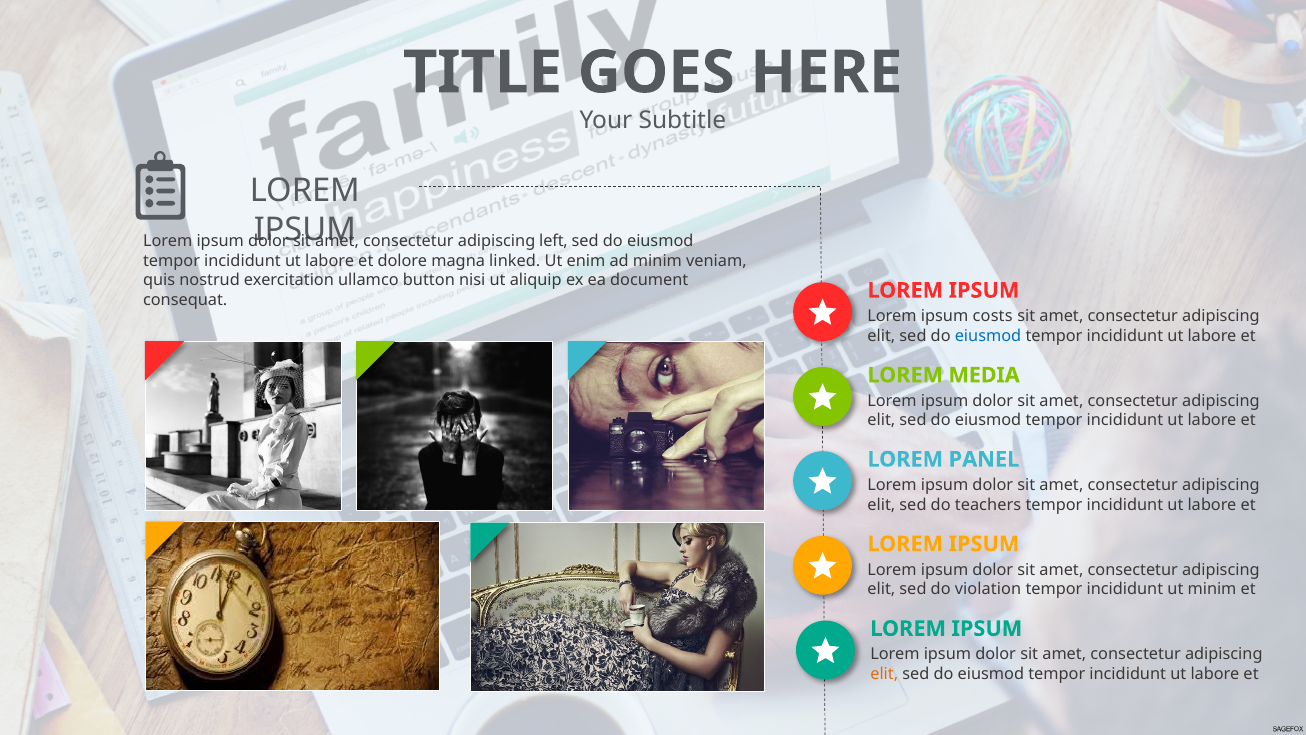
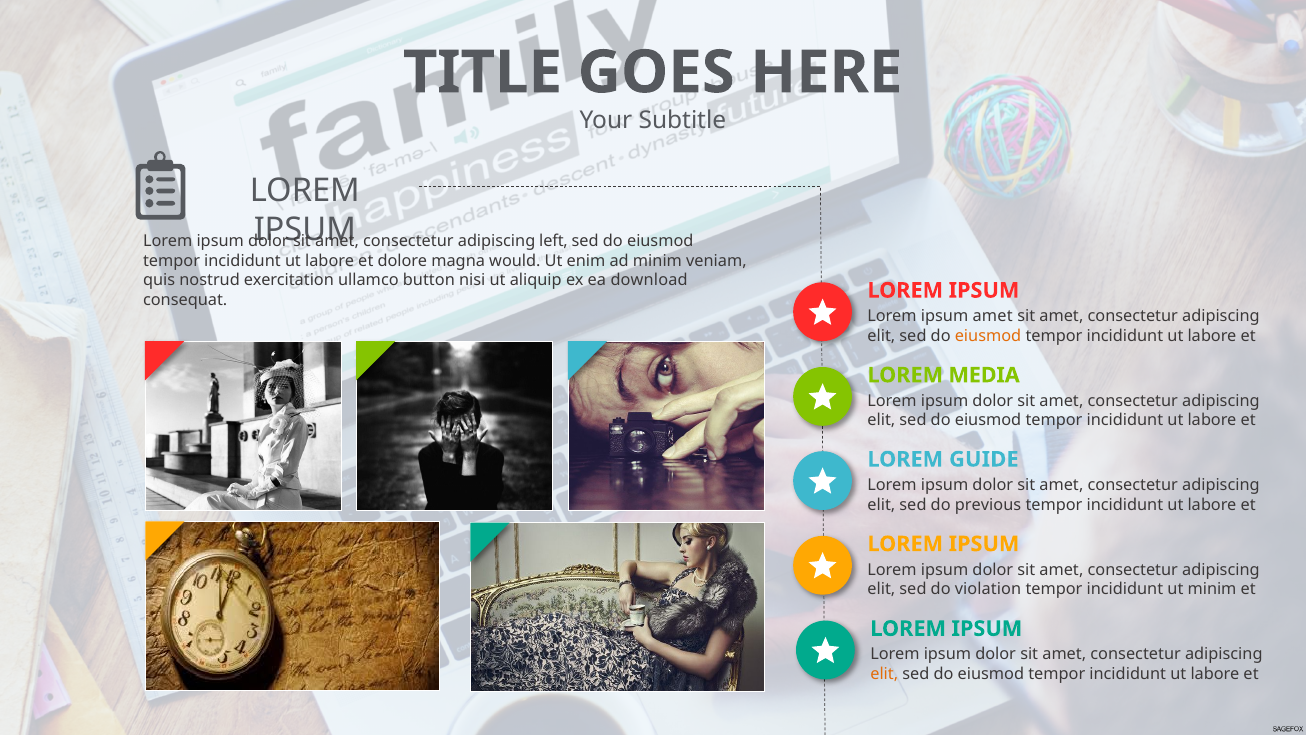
linked: linked -> would (515, 261)
document: document -> download (649, 280)
ipsum costs: costs -> amet (993, 316)
eiusmod colour: blue -> orange (988, 336)
PANEL: PANEL -> GUIDE (984, 459)
teachers: teachers -> previous (988, 504)
